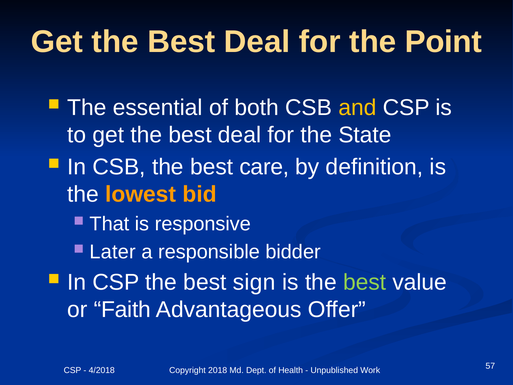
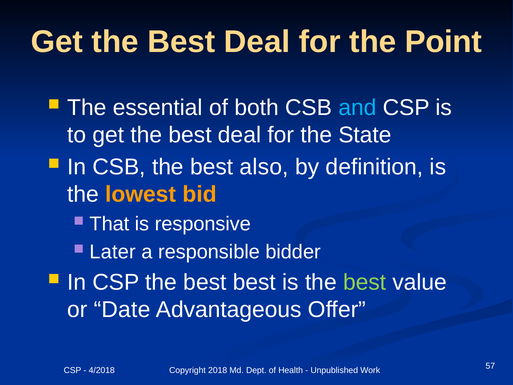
and colour: yellow -> light blue (357, 108)
care: care -> also (264, 167)
best sign: sign -> best (254, 282)
Faith: Faith -> Date (122, 309)
